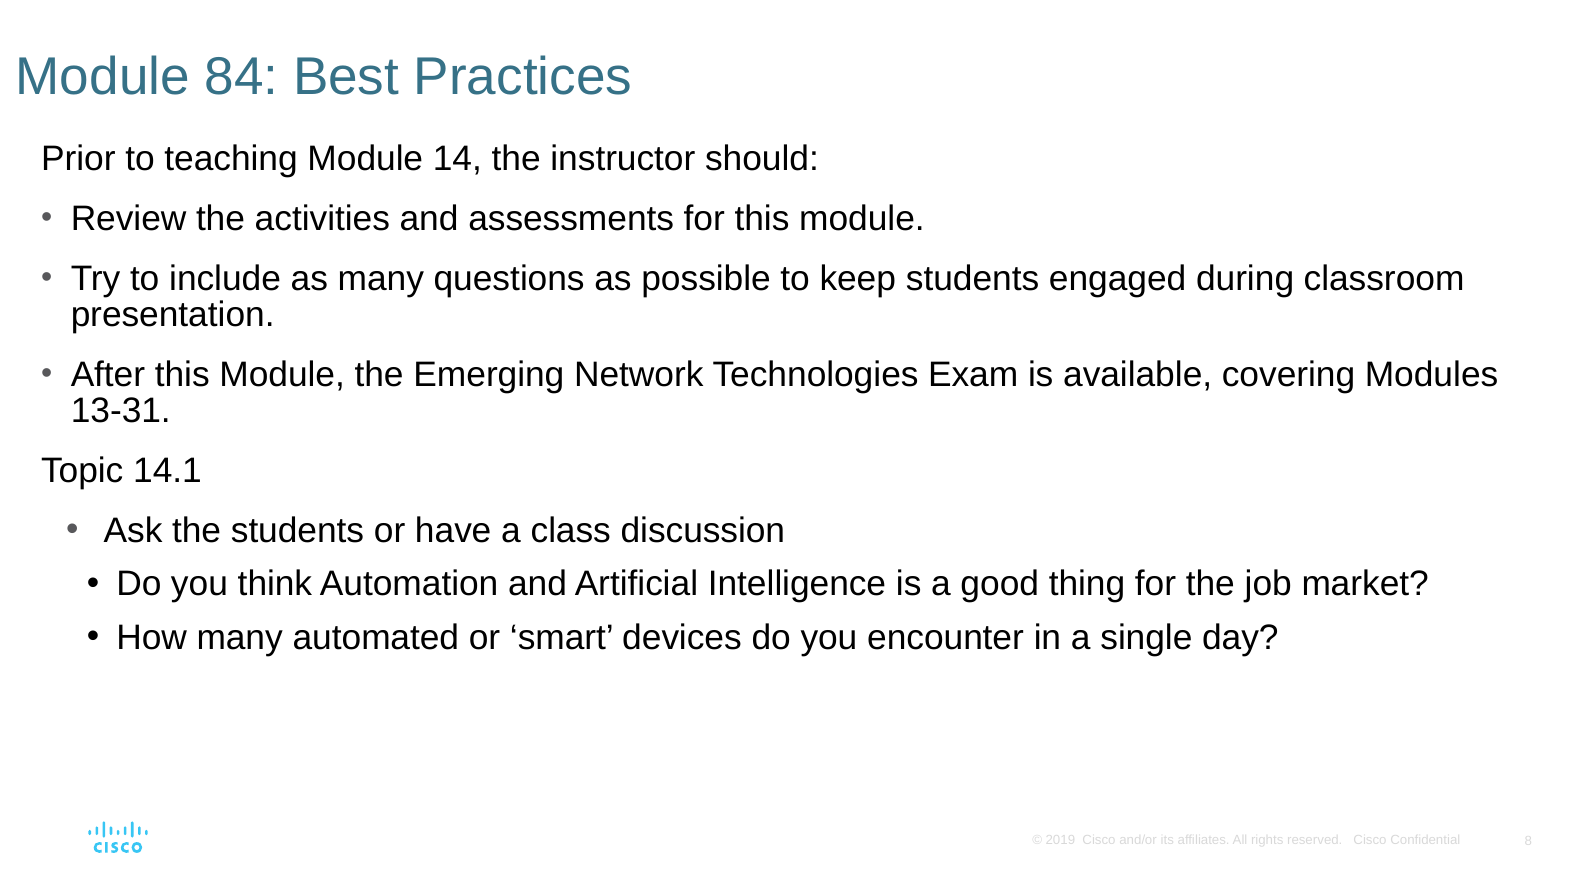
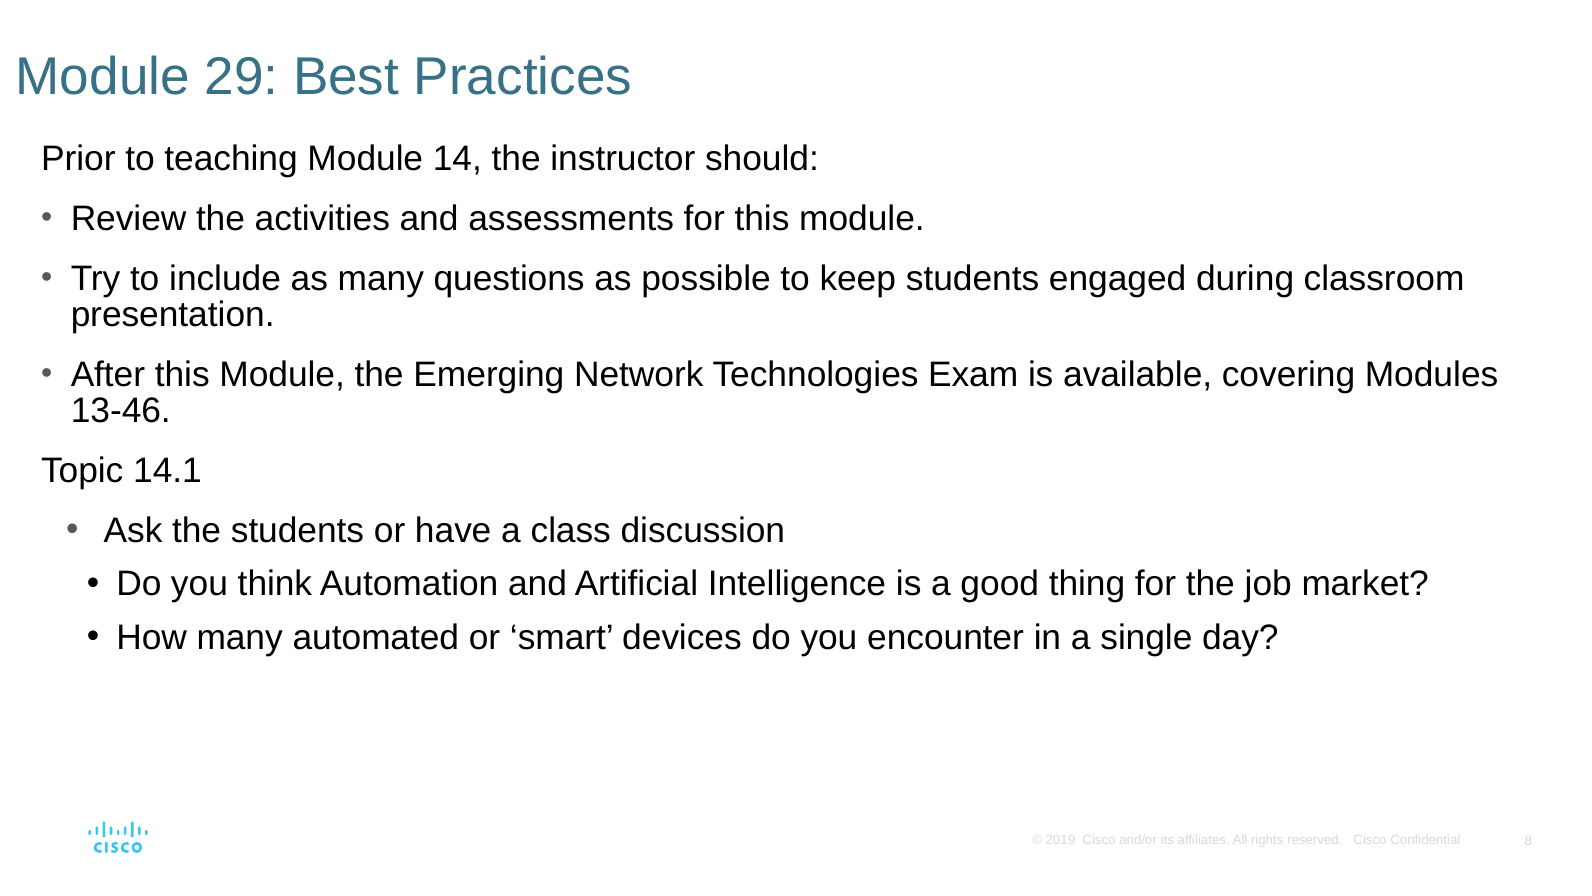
84: 84 -> 29 (241, 77)
13-31: 13-31 -> 13-46 (121, 411)
